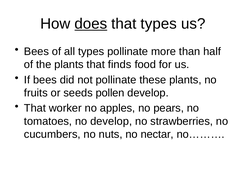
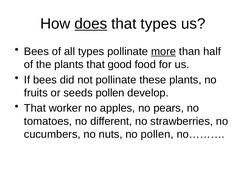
more underline: none -> present (163, 52)
finds: finds -> good (120, 65)
no develop: develop -> different (111, 122)
no nectar: nectar -> pollen (157, 135)
